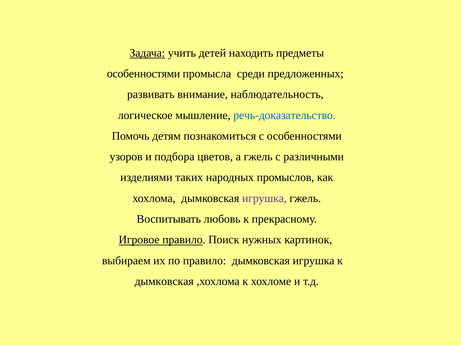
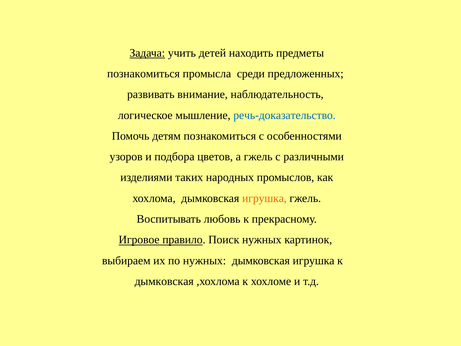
особенностями: особенностями -> познакомиться (144, 74)
игрушка colour: purple -> orange (264, 198)
по правило: правило -> нужных (205, 260)
